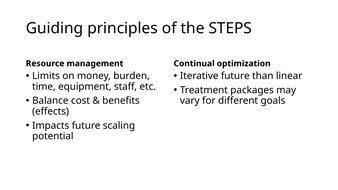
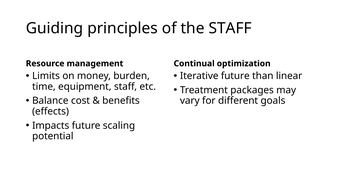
the STEPS: STEPS -> STAFF (230, 28)
